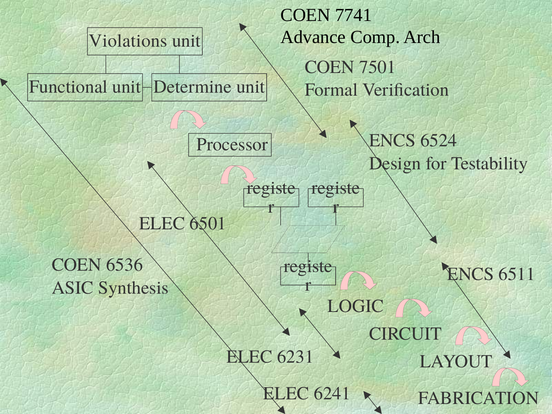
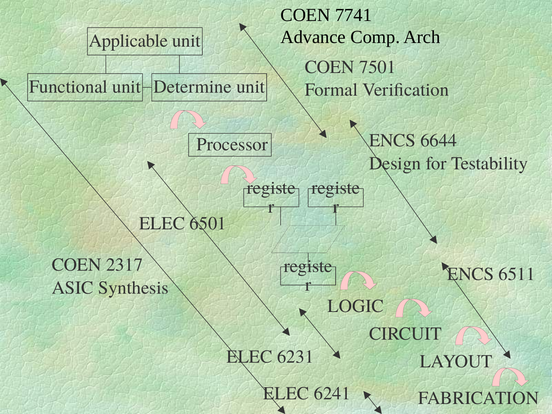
Violations: Violations -> Applicable (128, 41)
6524: 6524 -> 6644 (439, 141)
6536: 6536 -> 2317 (125, 265)
